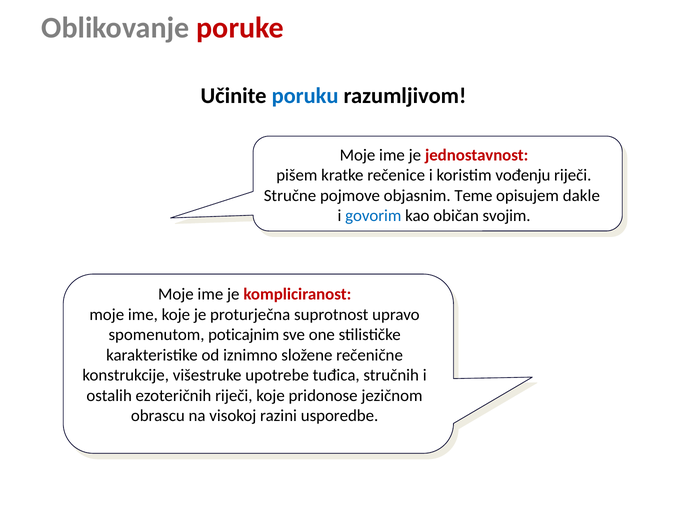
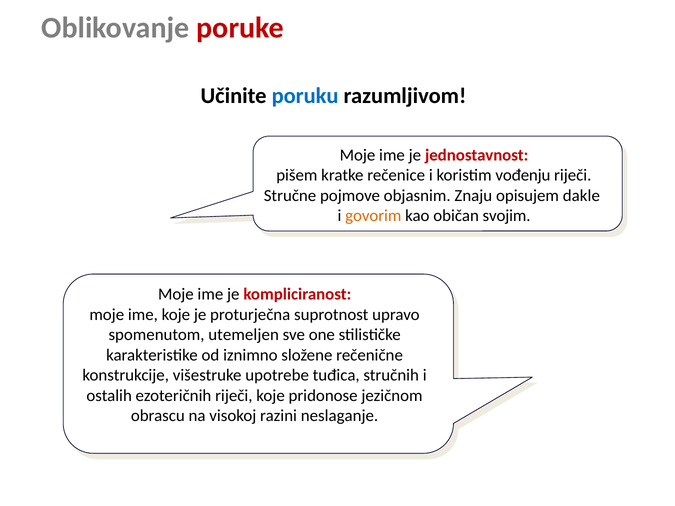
Teme: Teme -> Znaju (473, 196)
govorim colour: blue -> orange (373, 216)
poticajnim: poticajnim -> utemeljen (244, 335)
usporedbe: usporedbe -> neslaganje (340, 416)
